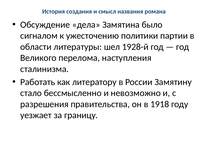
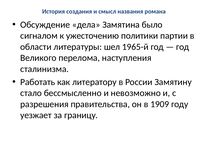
1928-й: 1928-й -> 1965-й (135, 47)
1918: 1918 -> 1909 (160, 104)
